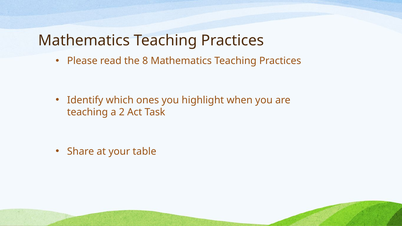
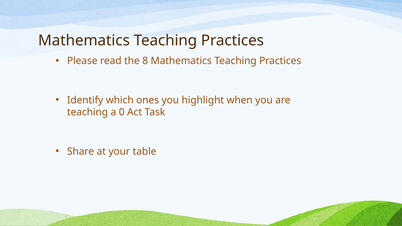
2: 2 -> 0 (122, 112)
